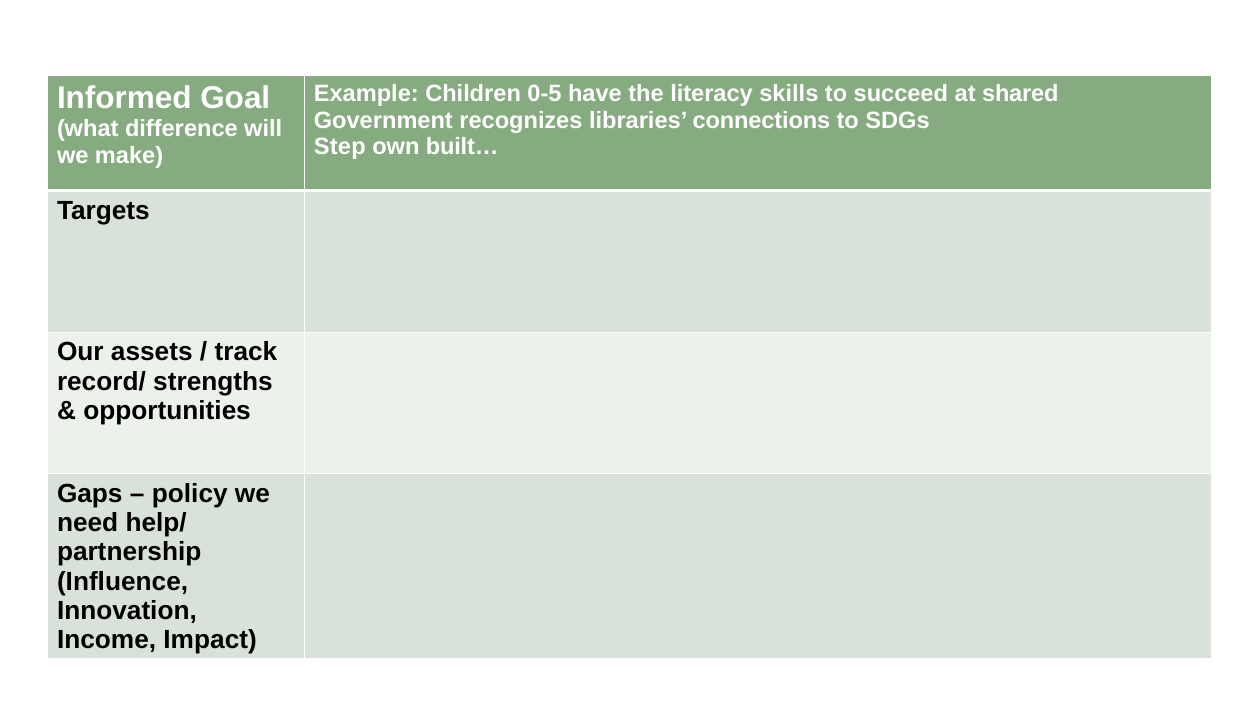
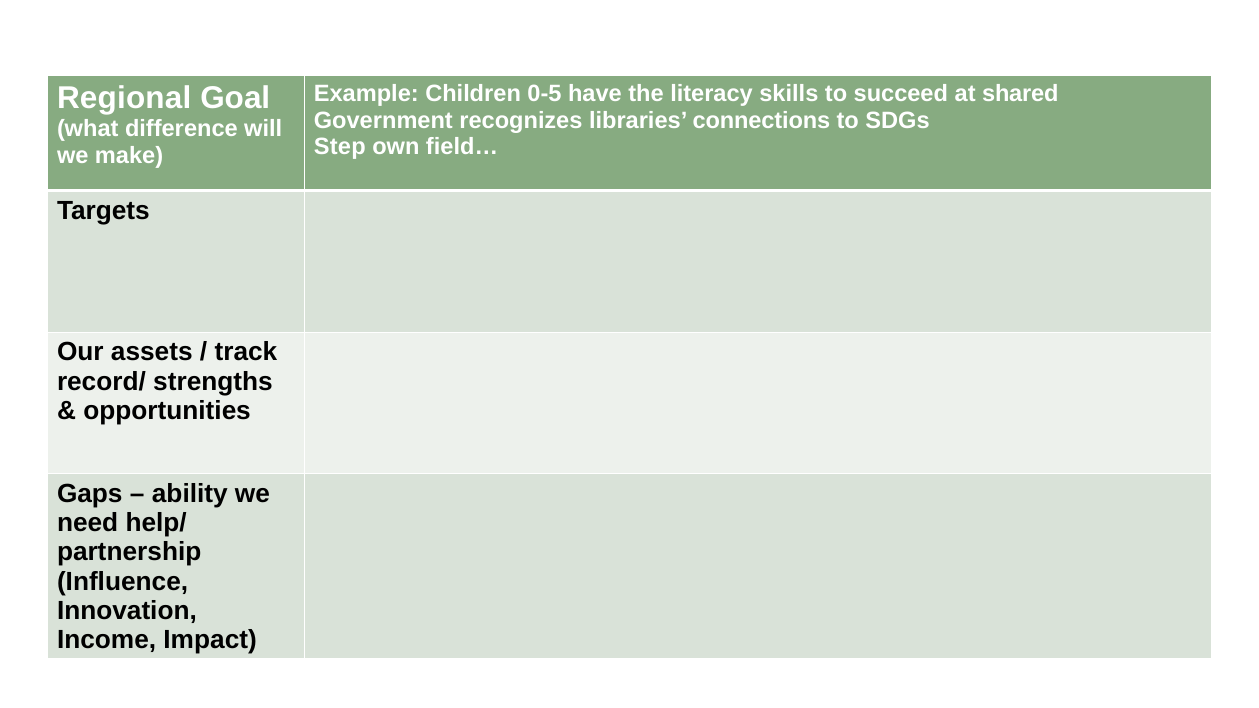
Informed: Informed -> Regional (124, 98)
built…: built… -> field… (462, 147)
policy: policy -> ability (190, 494)
